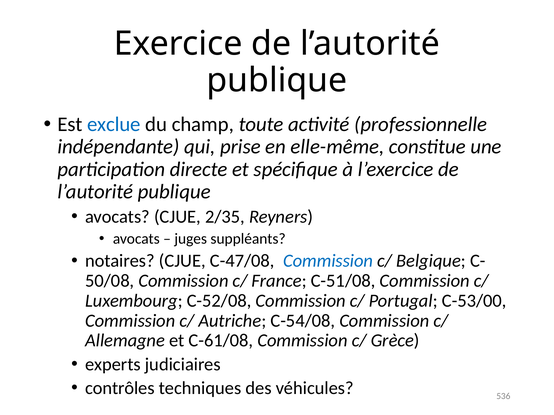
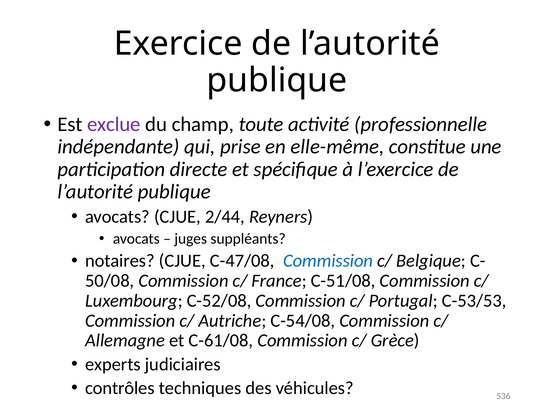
exclue colour: blue -> purple (114, 124)
2/35: 2/35 -> 2/44 (225, 217)
C-53/00: C-53/00 -> C-53/53 (474, 301)
